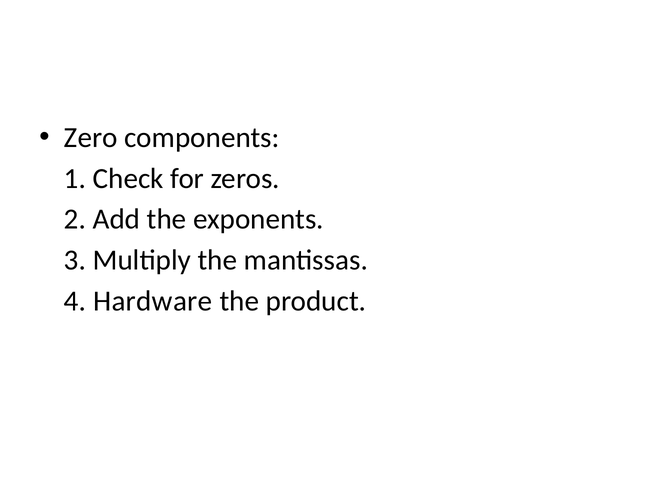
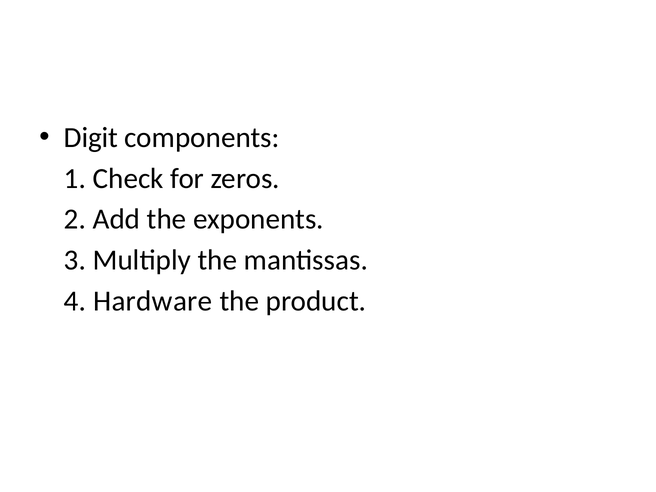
Zero: Zero -> Digit (91, 138)
